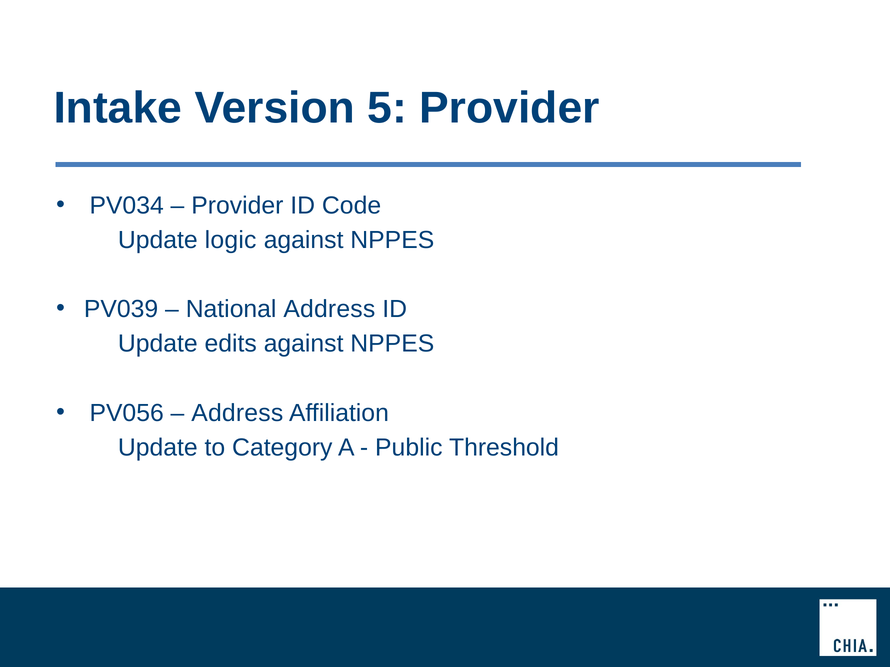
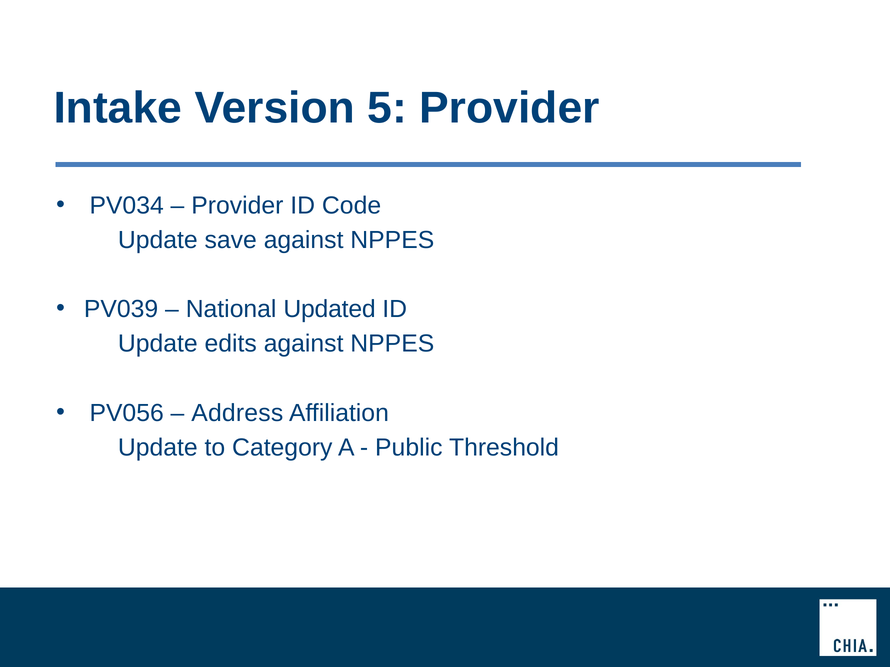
logic: logic -> save (231, 240)
National Address: Address -> Updated (330, 309)
